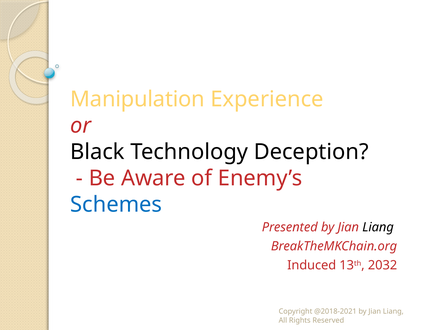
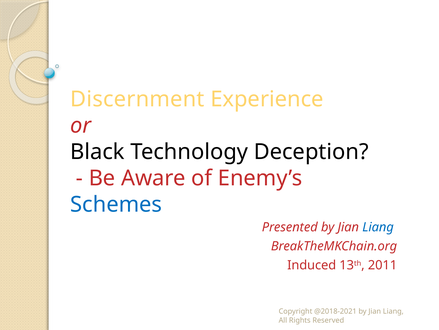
Manipulation: Manipulation -> Discernment (137, 99)
Liang colour: black -> blue (378, 227)
2032: 2032 -> 2011 (383, 265)
